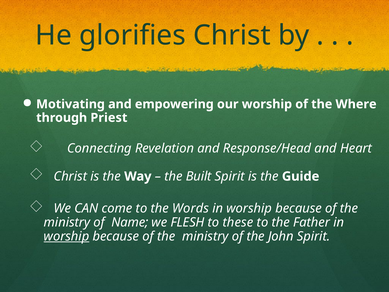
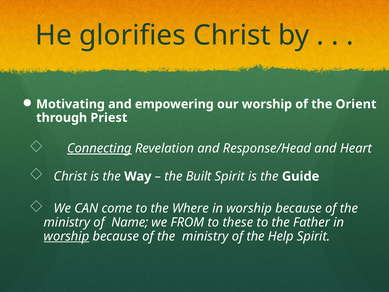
Where: Where -> Orient (356, 104)
Connecting underline: none -> present (99, 148)
Words: Words -> Where (190, 208)
FLESH: FLESH -> FROM (187, 222)
John: John -> Help (281, 236)
